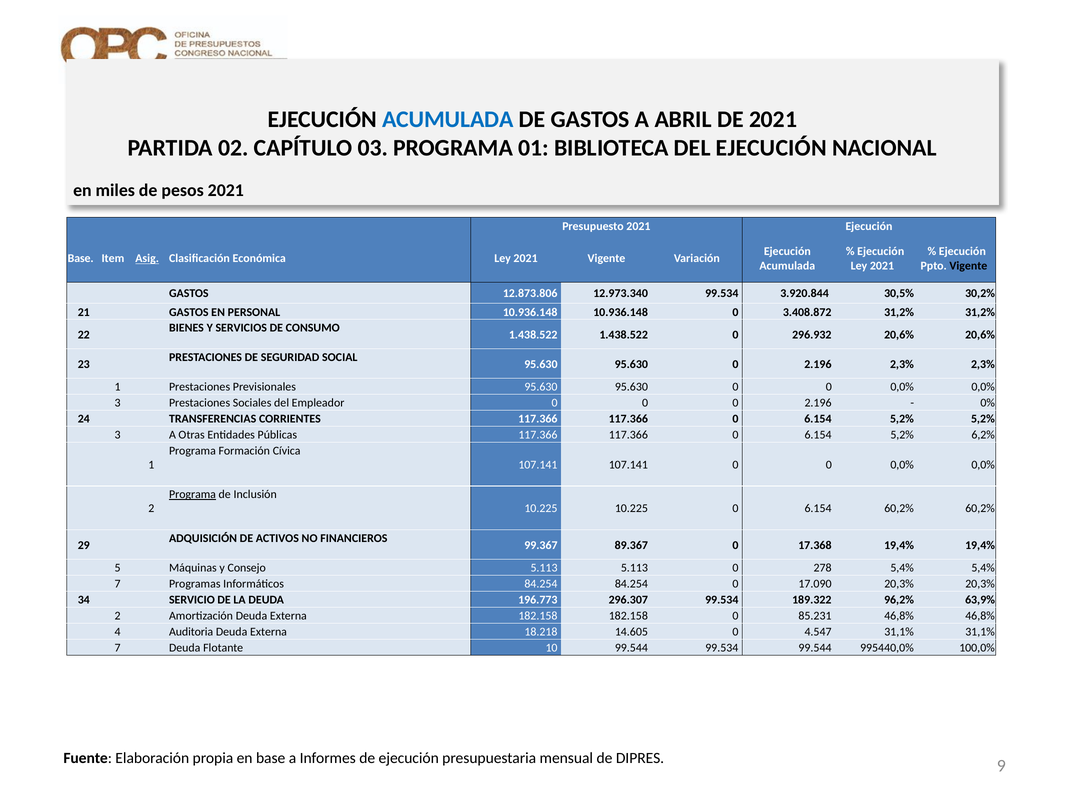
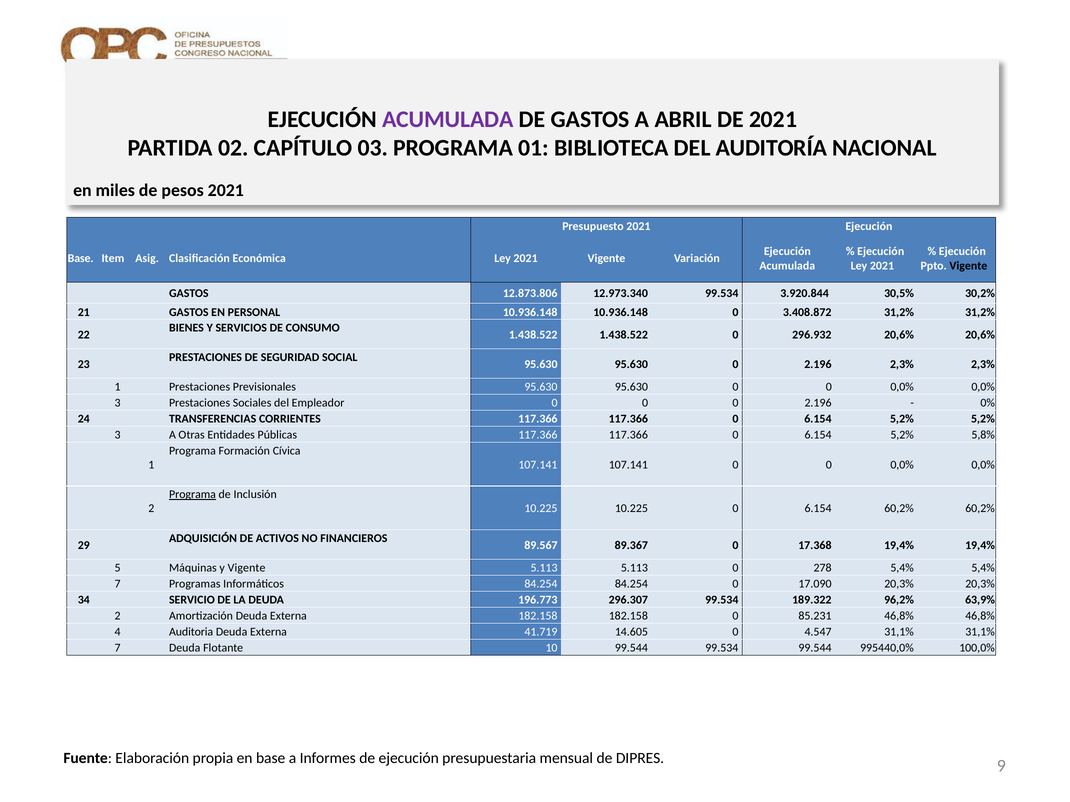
ACUMULADA colour: blue -> purple (448, 119)
DEL EJECUCIÓN: EJECUCIÓN -> AUDITORÍA (771, 148)
Asig underline: present -> none (147, 259)
6,2%: 6,2% -> 5,8% (983, 435)
99.367: 99.367 -> 89.567 (541, 545)
y Consejo: Consejo -> Vigente (247, 568)
18.218: 18.218 -> 41.719 (541, 632)
